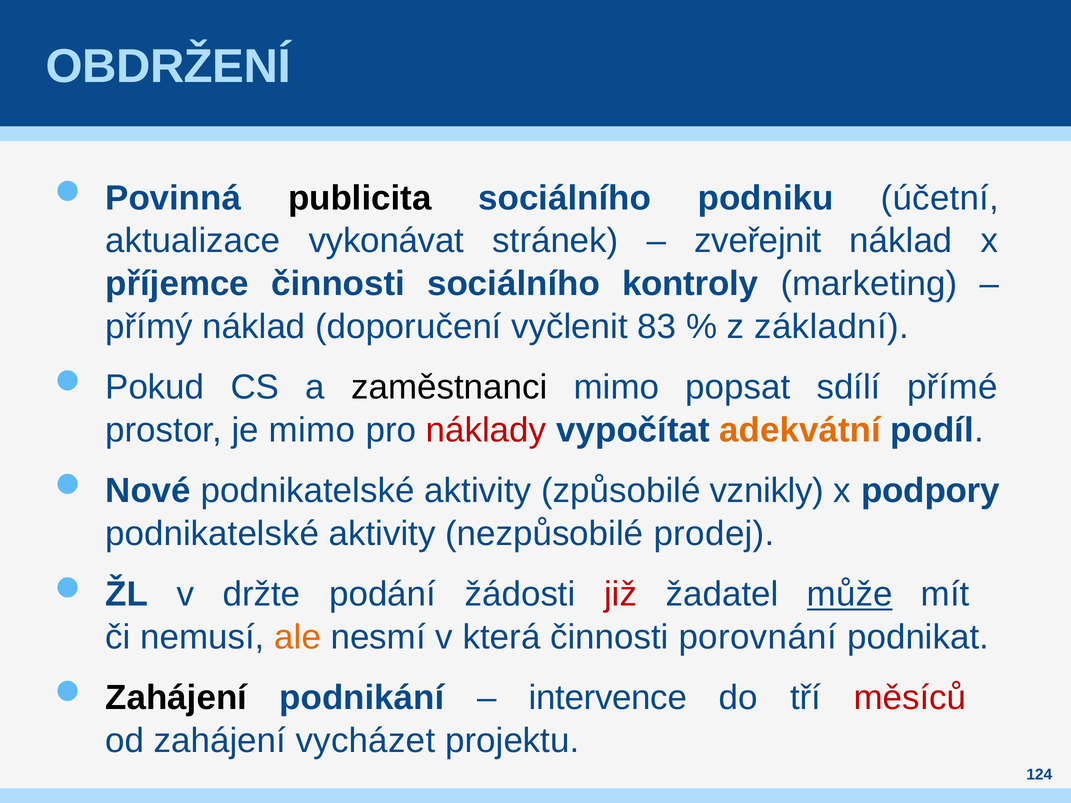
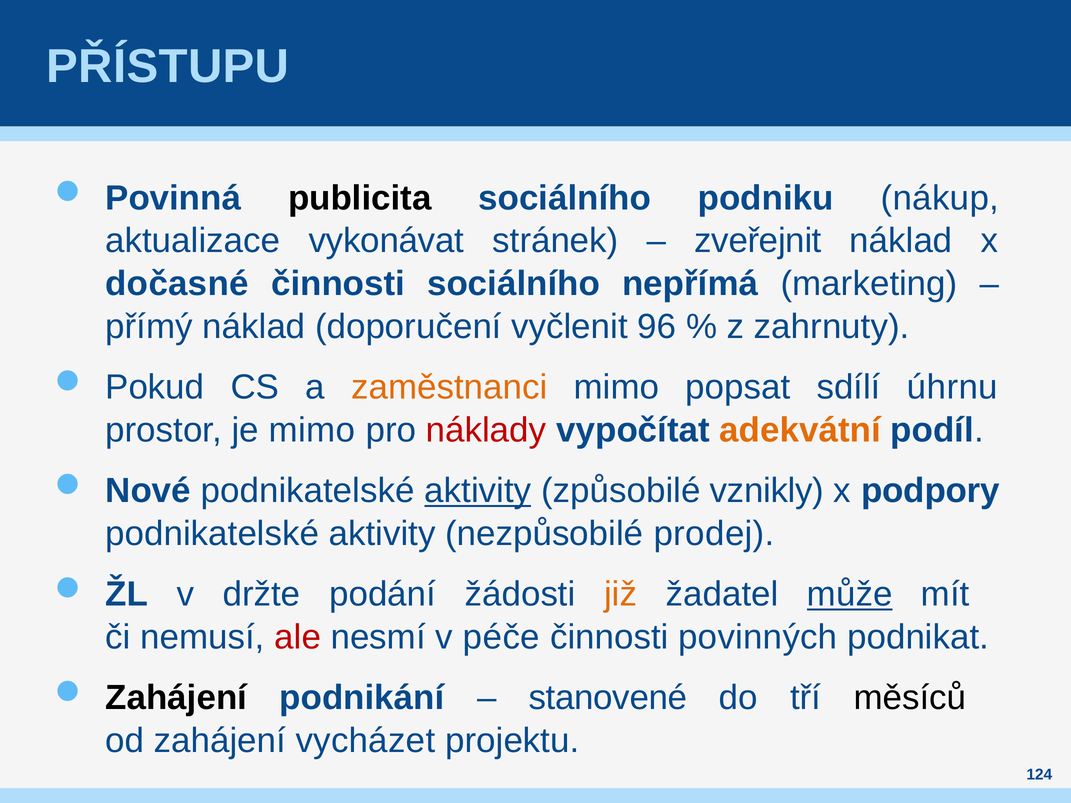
OBDRŽENÍ: OBDRŽENÍ -> PŘÍSTUPU (168, 67)
účetní: účetní -> nákup (940, 198)
příjemce: příjemce -> dočasné (177, 284)
kontroly: kontroly -> nepřímá (690, 284)
83: 83 -> 96 (657, 327)
základní: základní -> zahrnuty (832, 327)
zaměstnanci colour: black -> orange (449, 387)
přímé: přímé -> úhrnu (952, 387)
aktivity underline: none -> present (478, 491)
již colour: red -> orange (621, 595)
ale colour: orange -> red (298, 637)
která: která -> péče (501, 637)
porovnání: porovnání -> povinných (758, 637)
intervence: intervence -> stanovené (608, 698)
měsíců colour: red -> black (910, 698)
